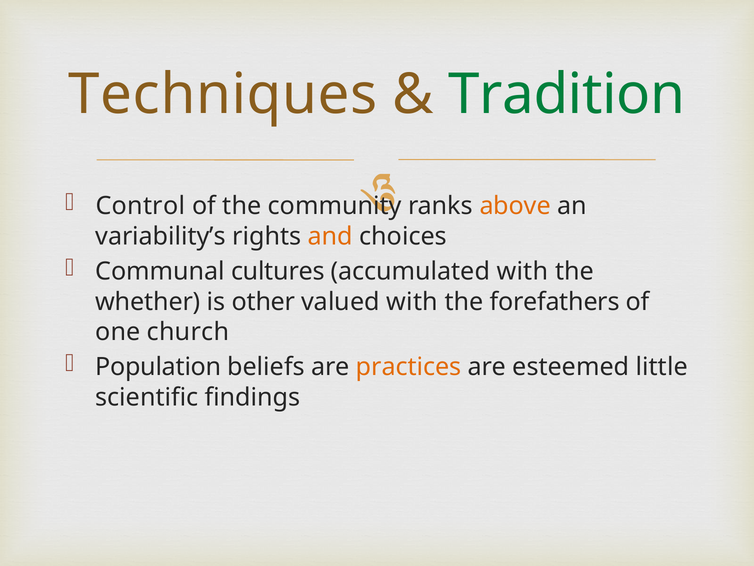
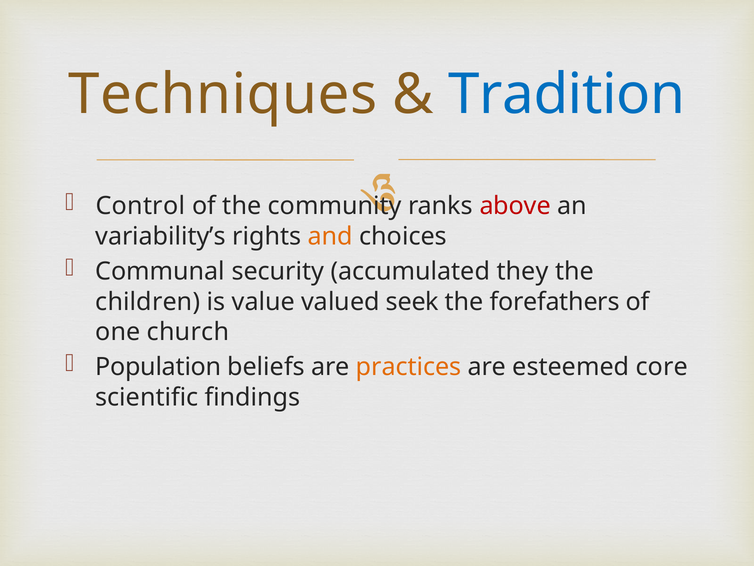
Tradition colour: green -> blue (567, 94)
above colour: orange -> red (515, 206)
cultures: cultures -> security (278, 271)
accumulated with: with -> they (523, 271)
whether: whether -> children (148, 301)
other: other -> value (263, 301)
valued with: with -> seek (412, 301)
little: little -> core (662, 367)
